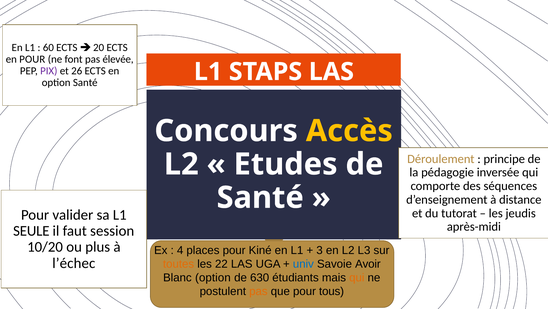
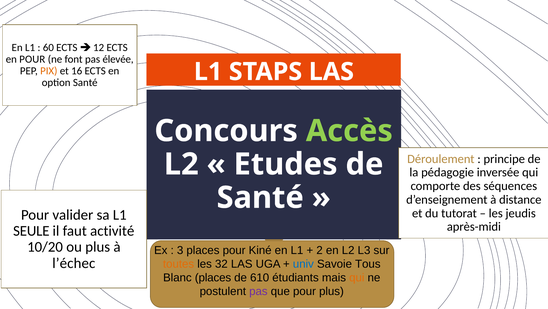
20: 20 -> 12 (99, 47)
PIX colour: purple -> orange (49, 71)
26: 26 -> 16 (77, 71)
Accès colour: yellow -> light green (349, 131)
session: session -> activité (112, 230)
4: 4 -> 3 (180, 250)
3: 3 -> 2 (320, 250)
22: 22 -> 32 (221, 263)
Avoir: Avoir -> Tous (368, 263)
Blanc option: option -> places (213, 277)
630: 630 -> 610 (260, 277)
pas colour: orange -> purple (258, 291)
pour tous: tous -> plus (331, 291)
